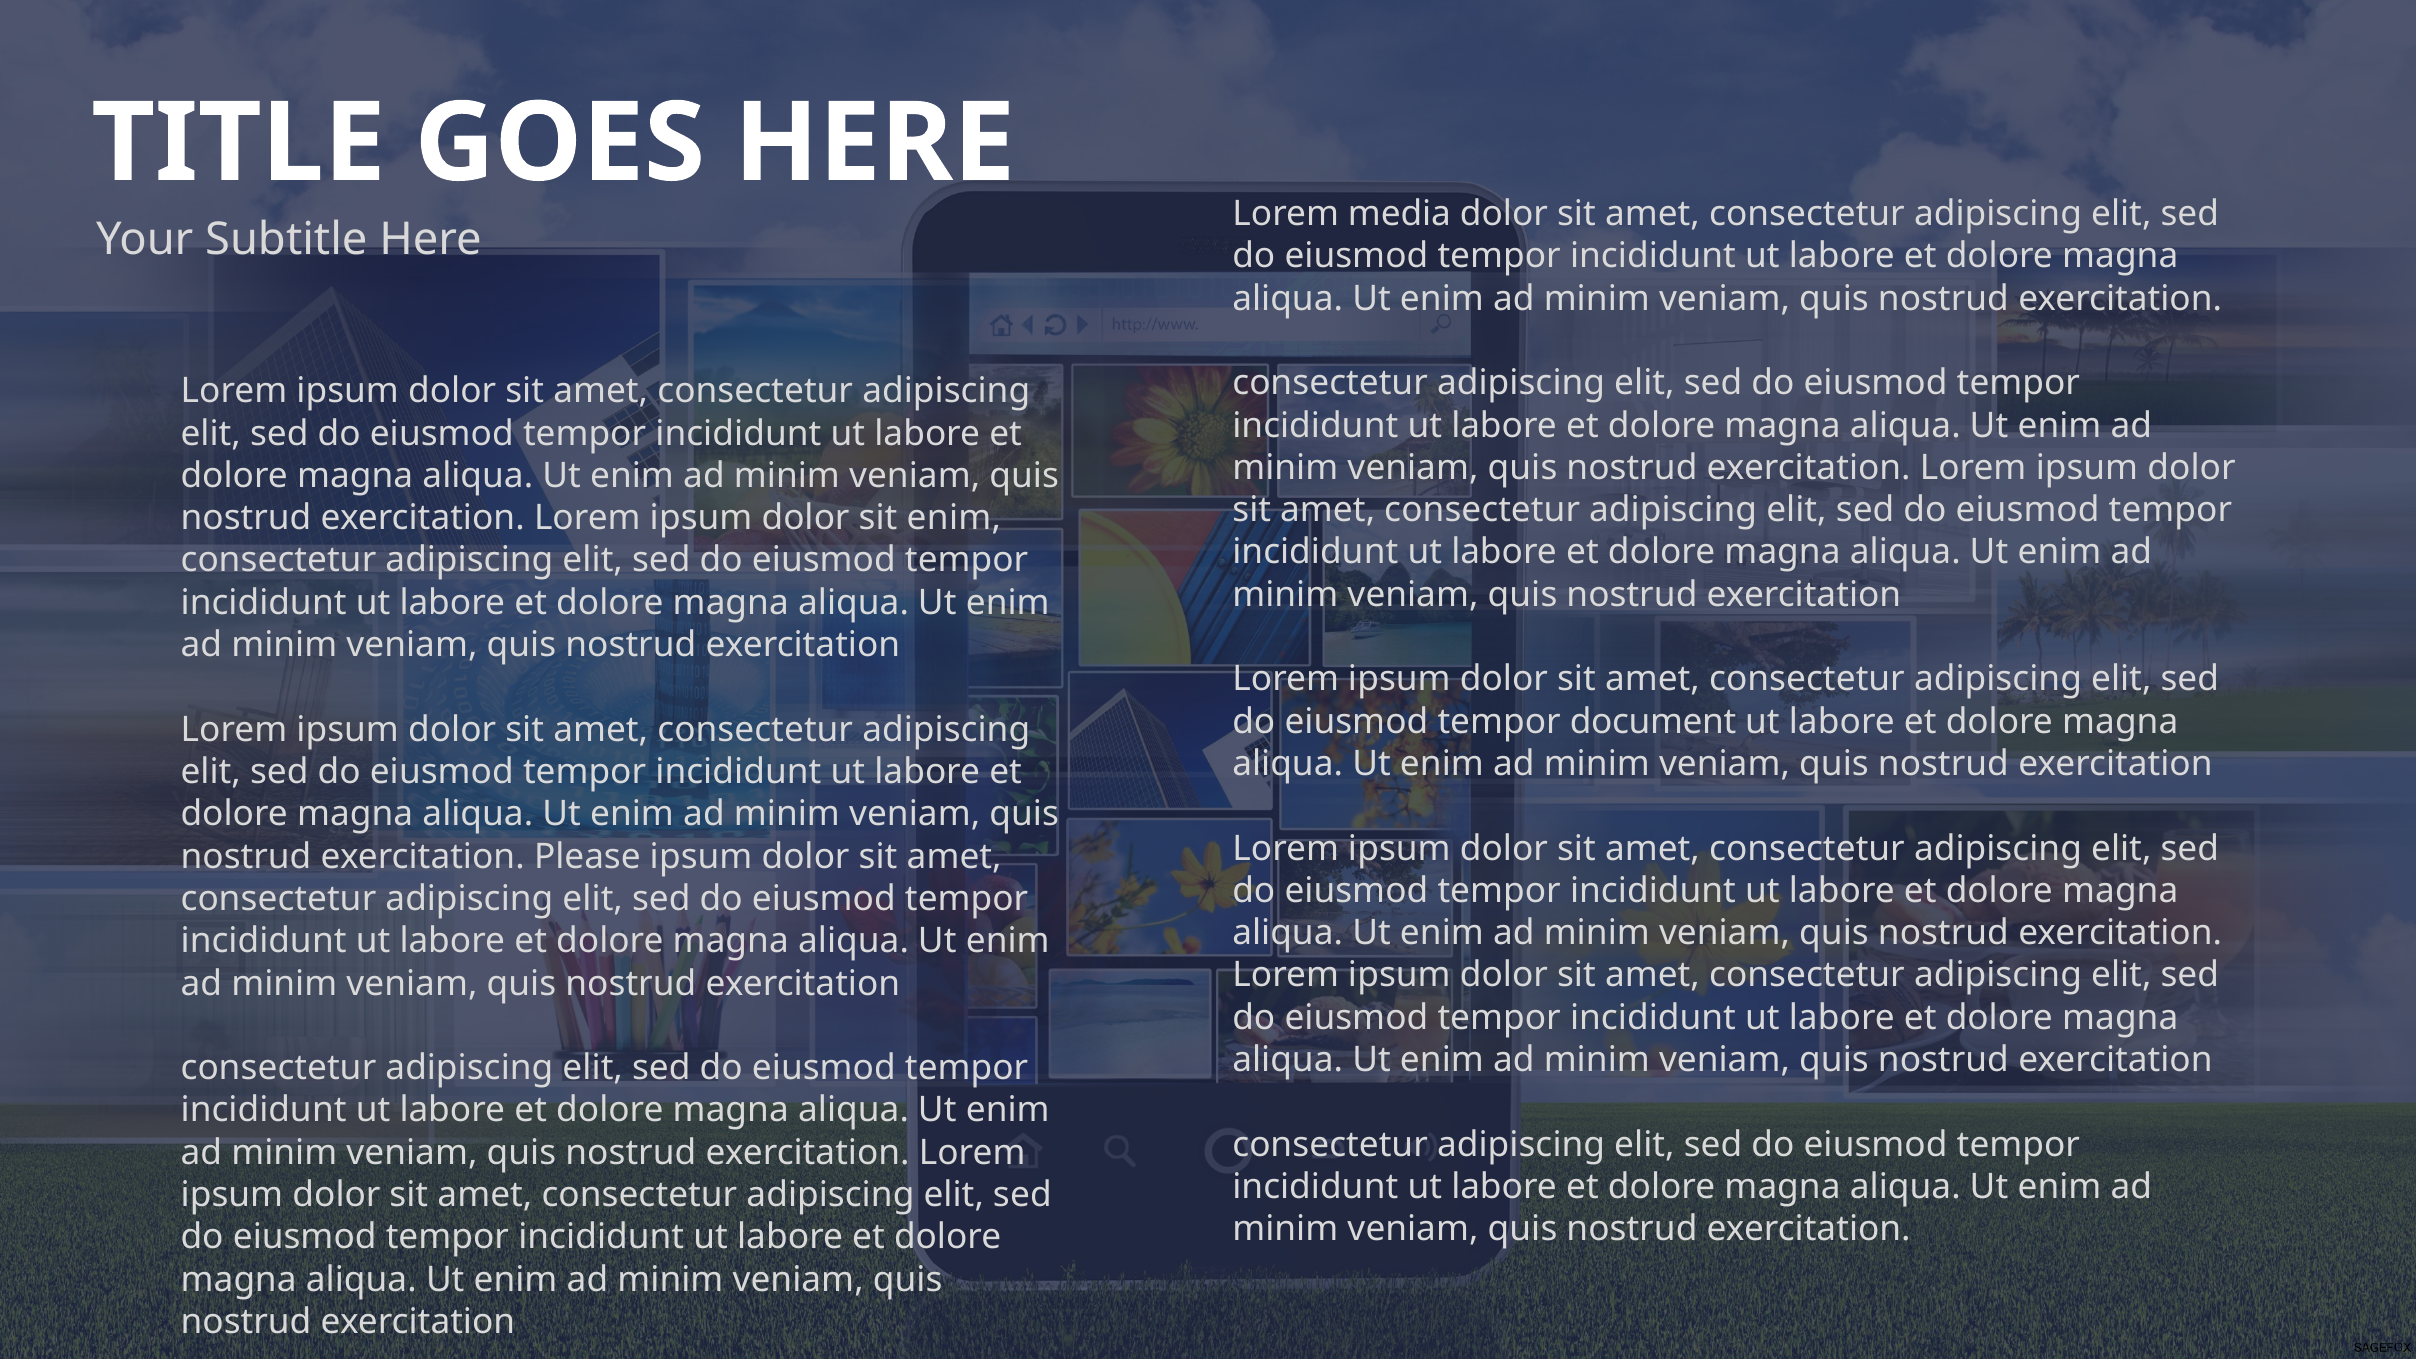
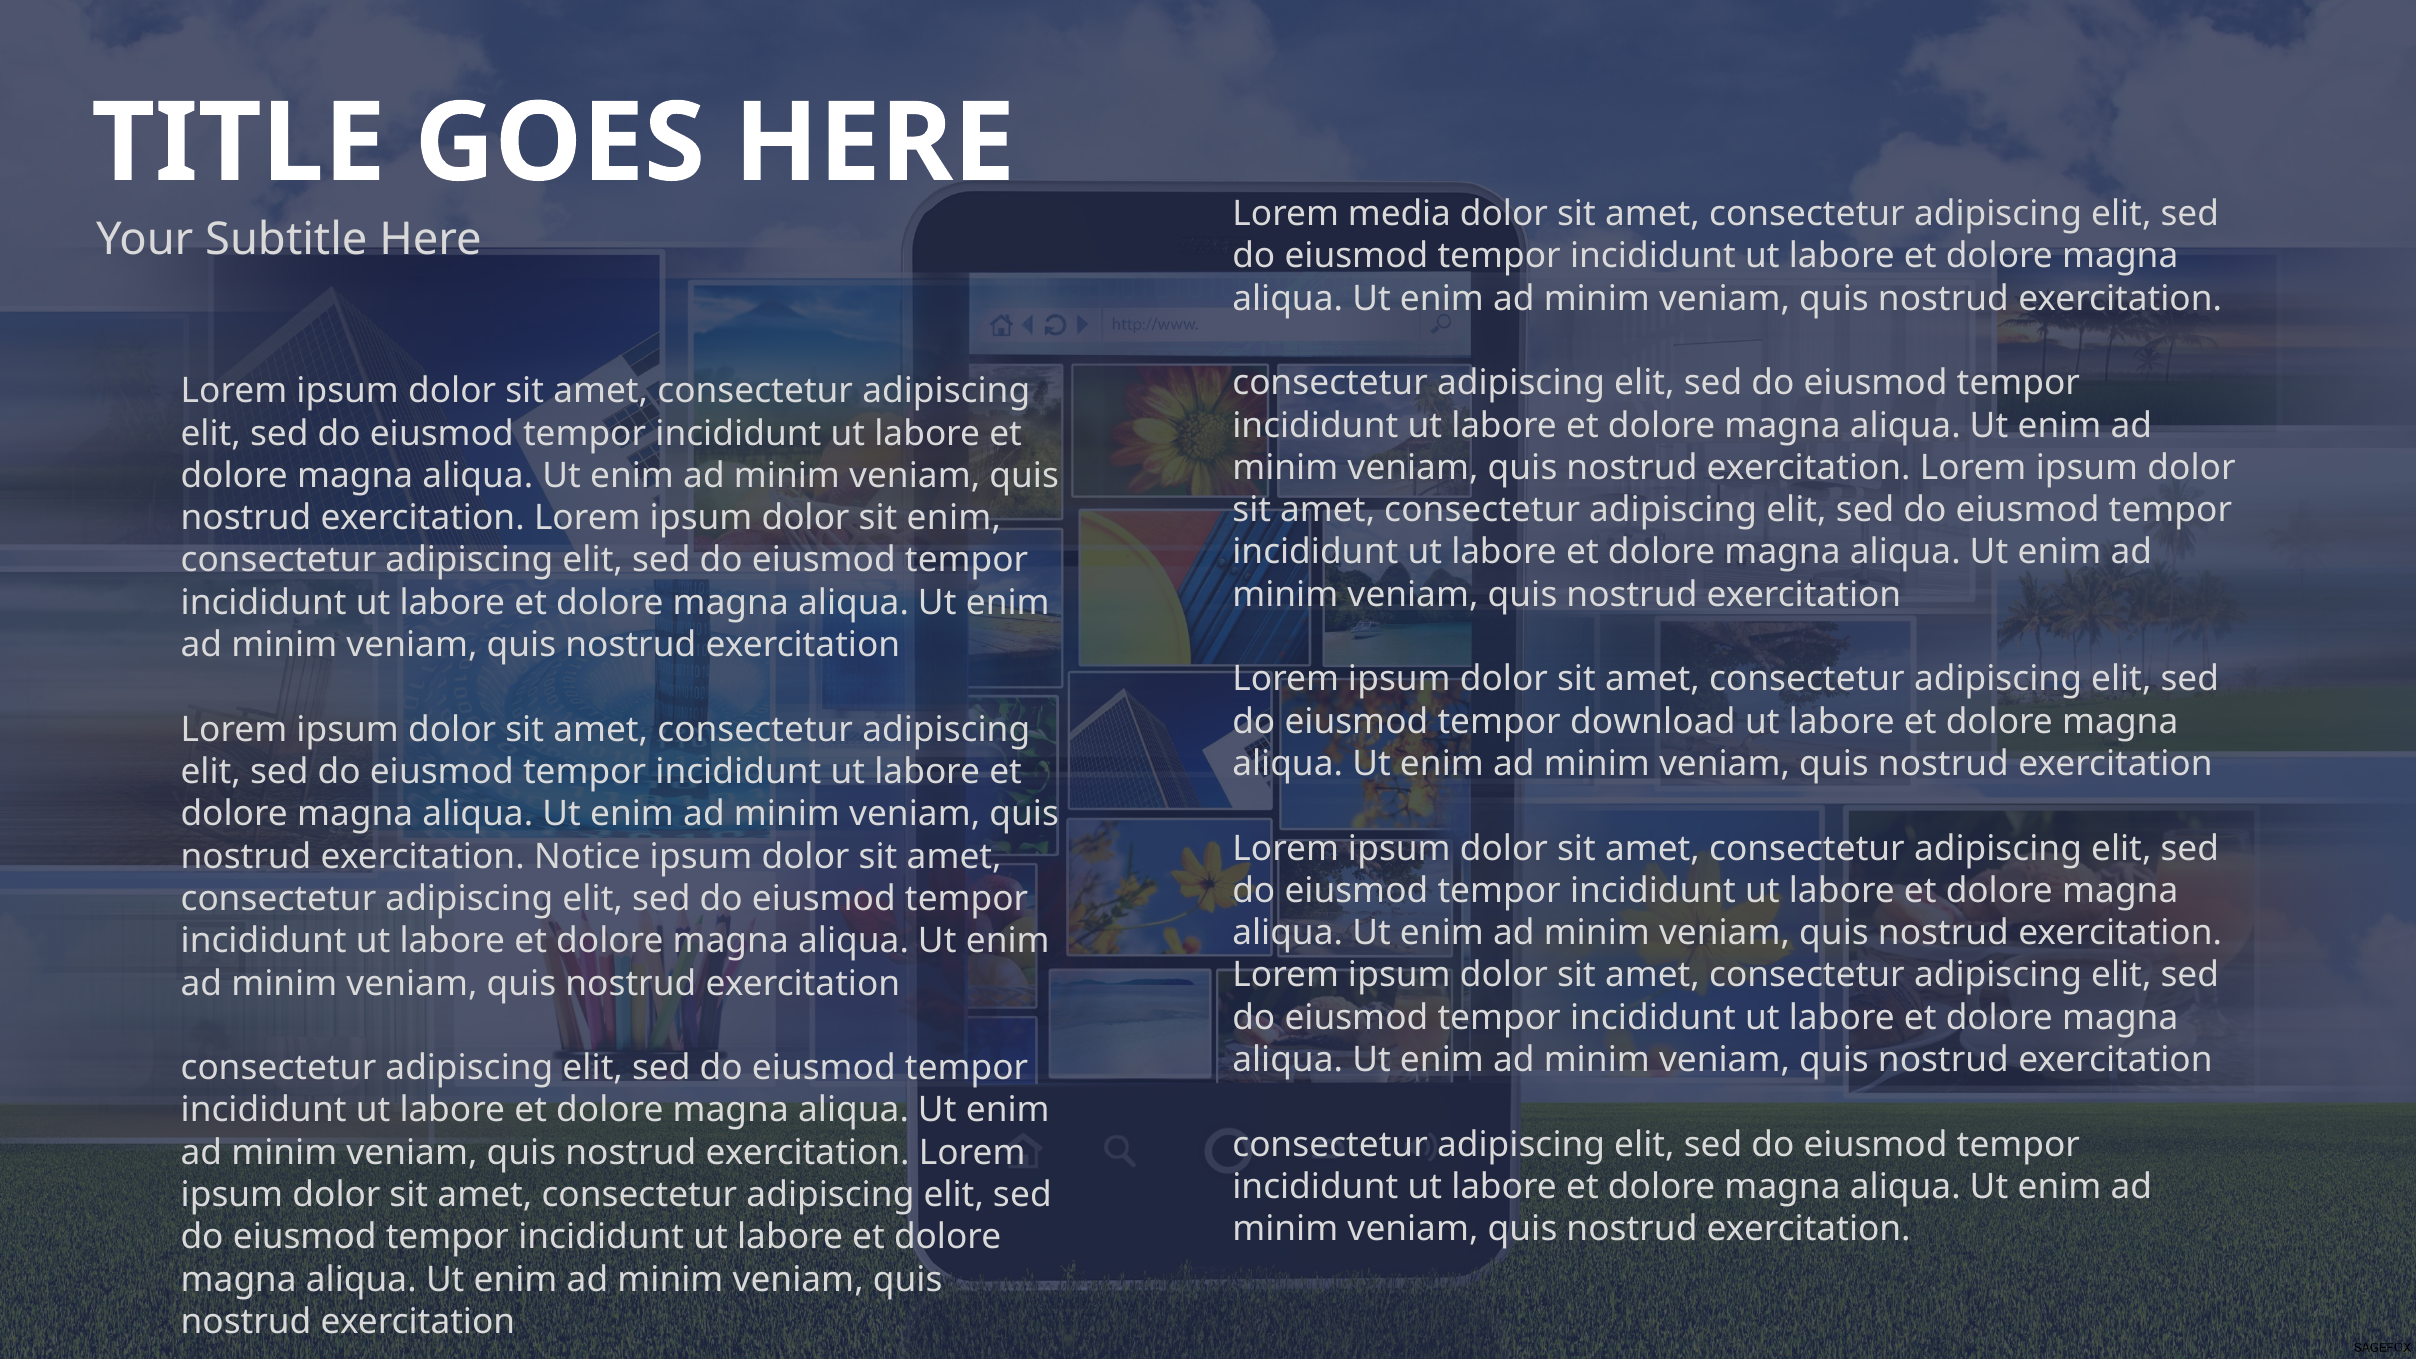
document: document -> download (1653, 722)
Please: Please -> Notice (587, 856)
